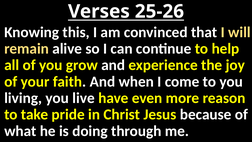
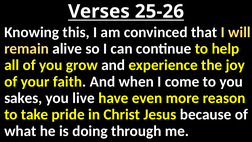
living: living -> sakes (23, 98)
